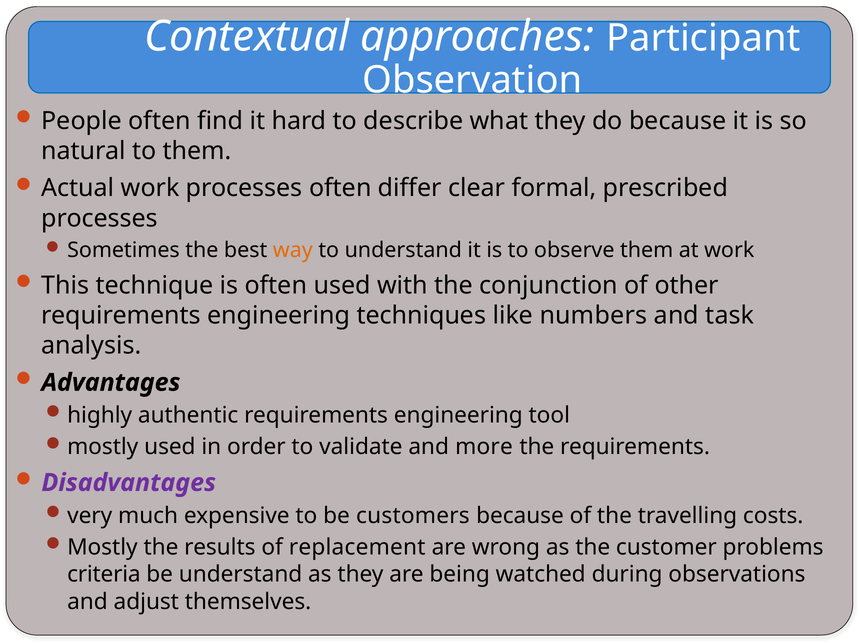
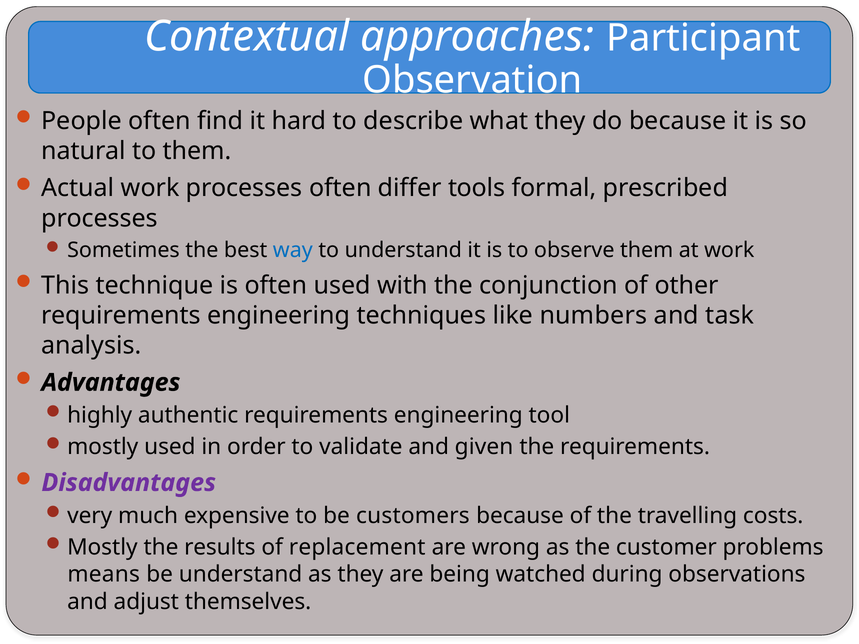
clear: clear -> tools (477, 188)
way colour: orange -> blue (293, 250)
more: more -> given (484, 447)
criteria: criteria -> means (104, 575)
